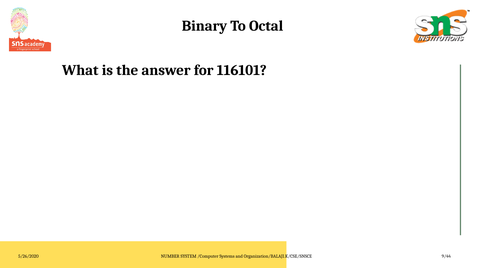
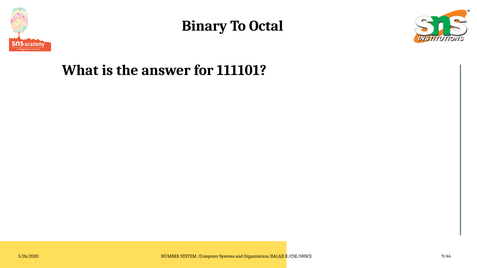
116101: 116101 -> 111101 (242, 70)
